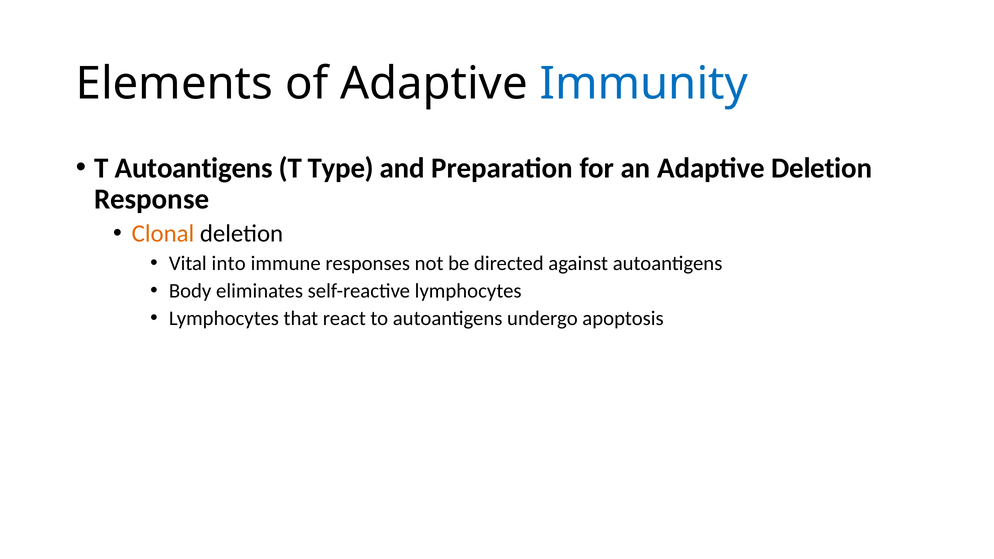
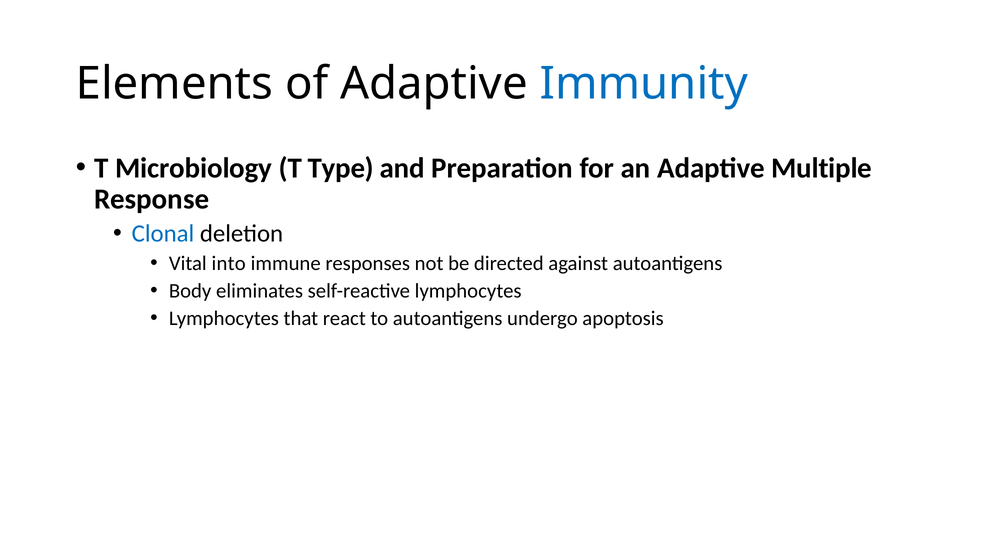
T Autoantigens: Autoantigens -> Microbiology (194, 168)
Adaptive Deletion: Deletion -> Multiple (822, 168)
Clonal colour: orange -> blue (163, 234)
